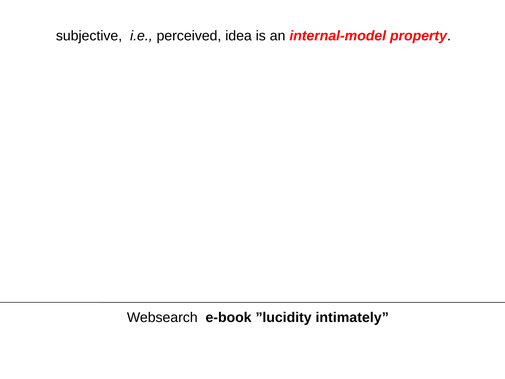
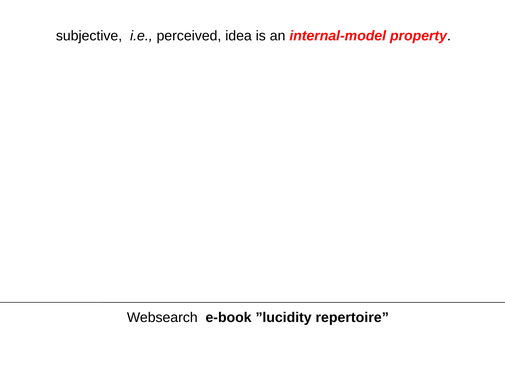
intimately: intimately -> repertoire (352, 317)
